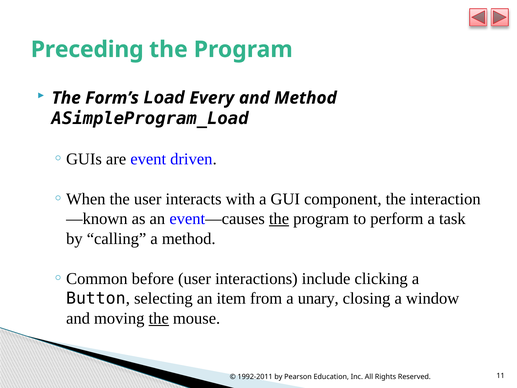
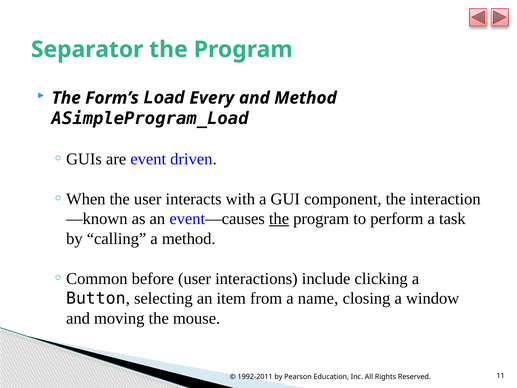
Preceding: Preceding -> Separator (87, 49)
unary: unary -> name (318, 298)
the underline: present -> none (159, 318)
